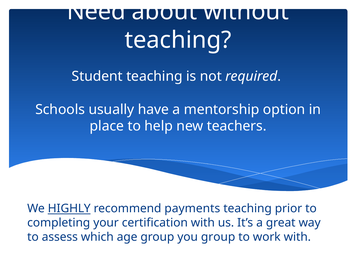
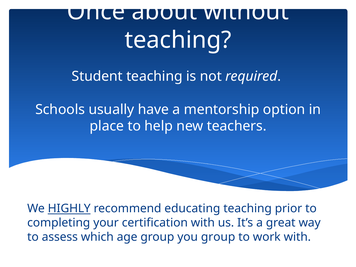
Need: Need -> Once (96, 12)
payments: payments -> educating (192, 208)
